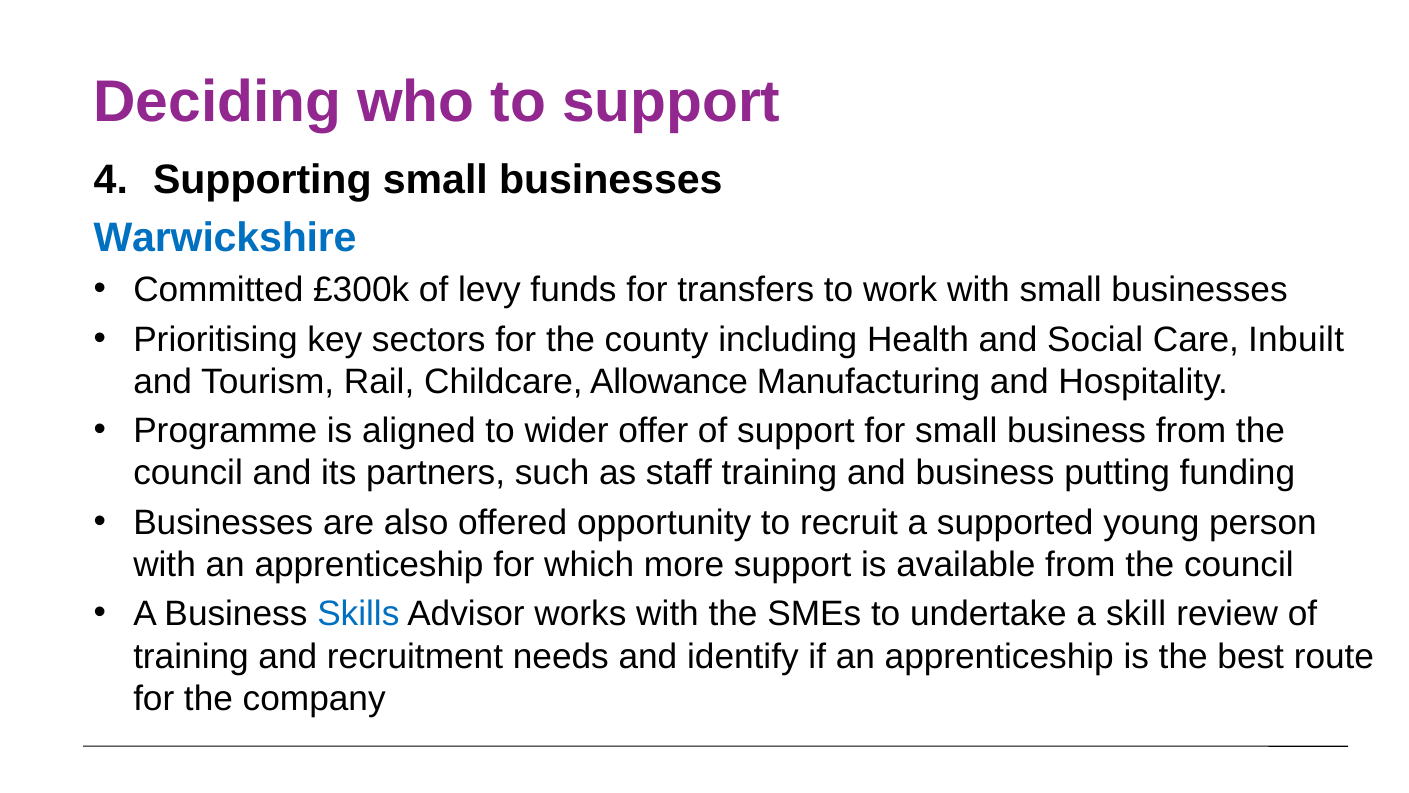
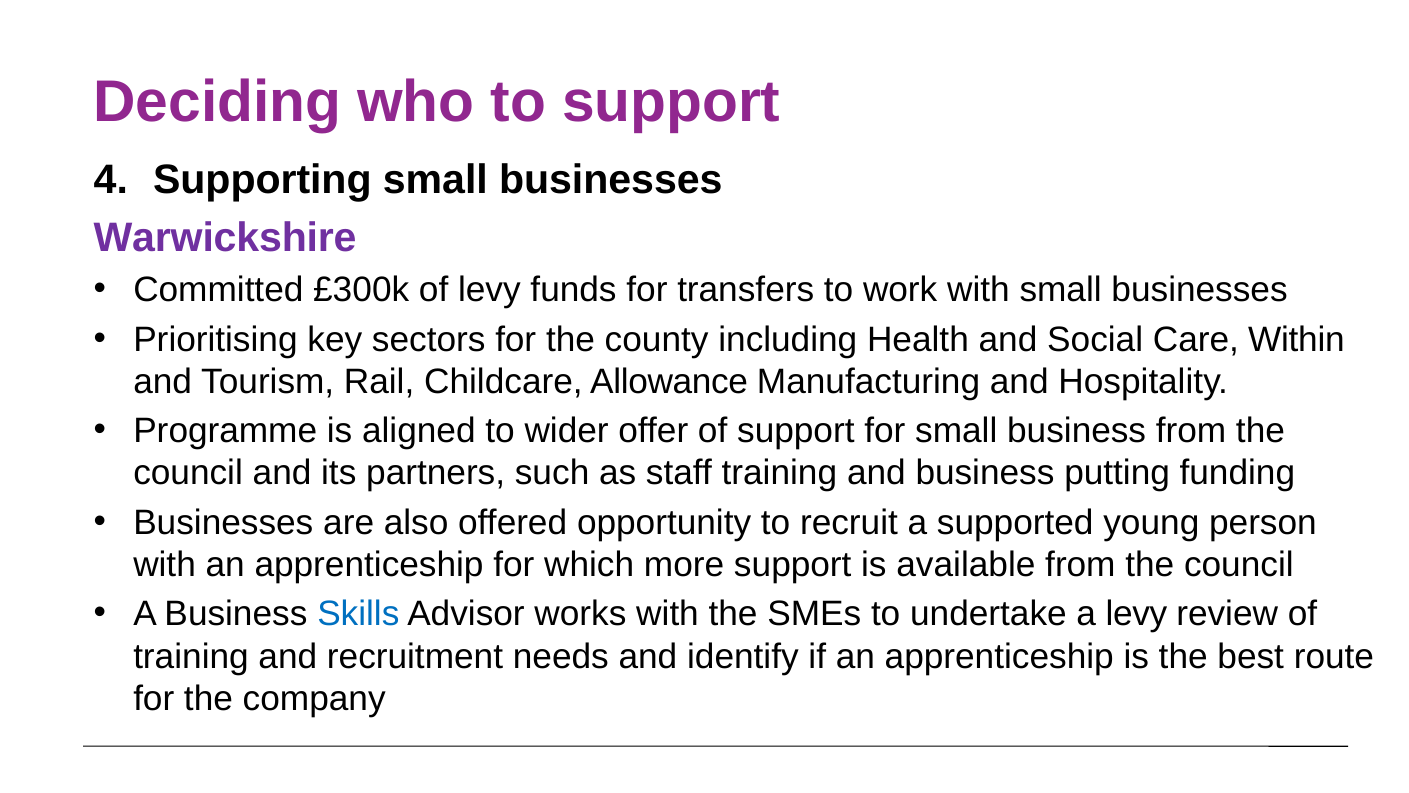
Warwickshire colour: blue -> purple (225, 237)
Inbuilt: Inbuilt -> Within (1296, 339)
a skill: skill -> levy (1136, 614)
